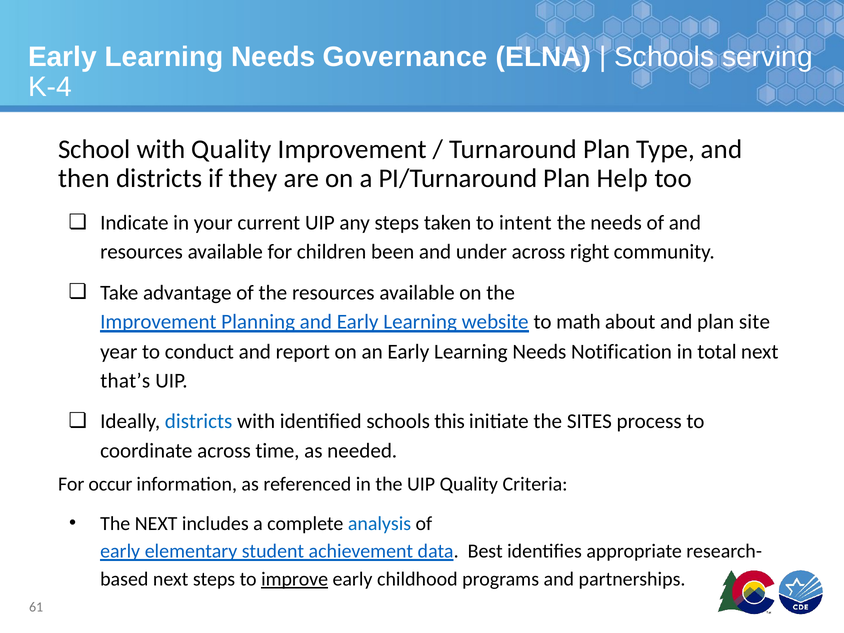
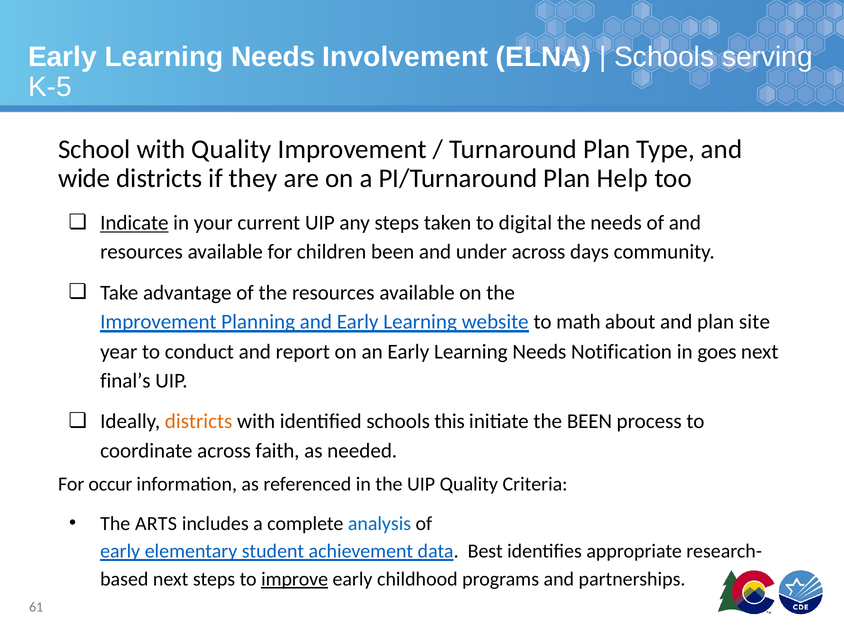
Governance: Governance -> Involvement (405, 57)
K-4: K-4 -> K-5 (50, 87)
then: then -> wide (84, 179)
Indicate underline: none -> present (134, 223)
intent: intent -> digital (525, 223)
right: right -> days (590, 252)
total: total -> goes (717, 352)
that’s: that’s -> final’s (125, 381)
districts colour: blue -> orange (199, 422)
the SITES: SITES -> BEEN (589, 422)
time: time -> faith (277, 451)
The NEXT: NEXT -> ARTS (156, 524)
